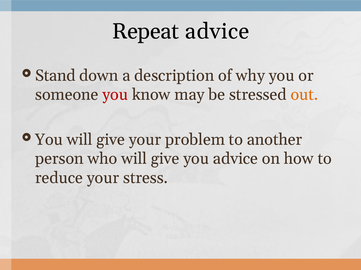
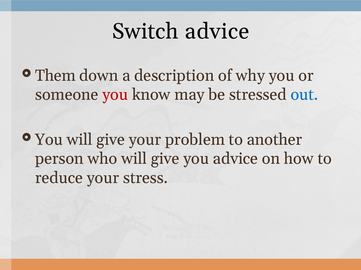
Repeat: Repeat -> Switch (145, 31)
Stand: Stand -> Them (55, 76)
out colour: orange -> blue (304, 95)
